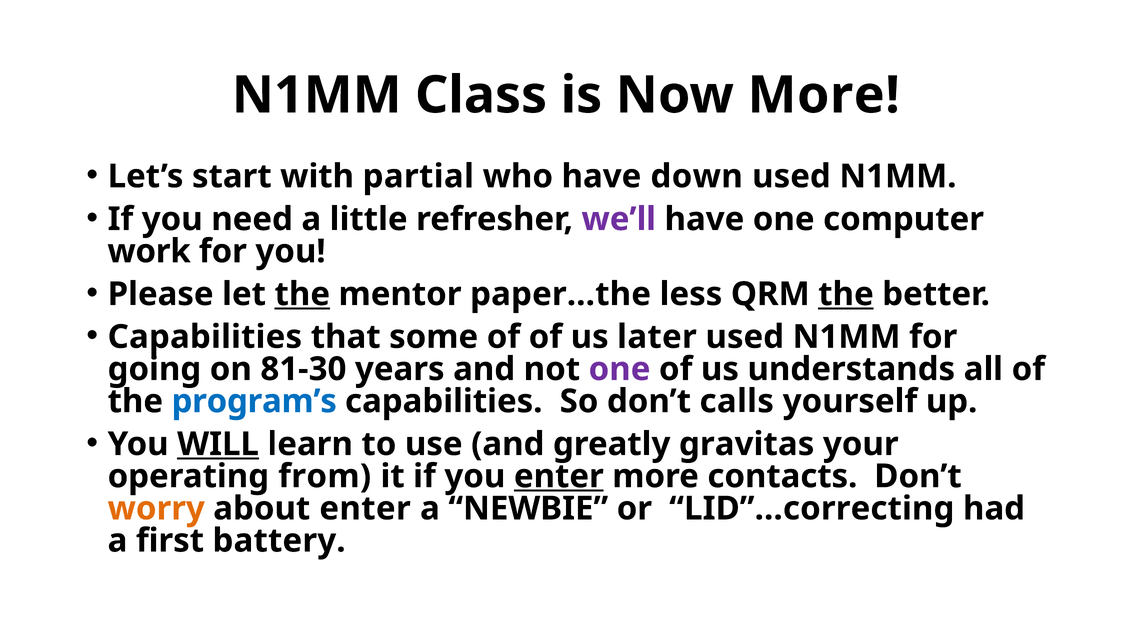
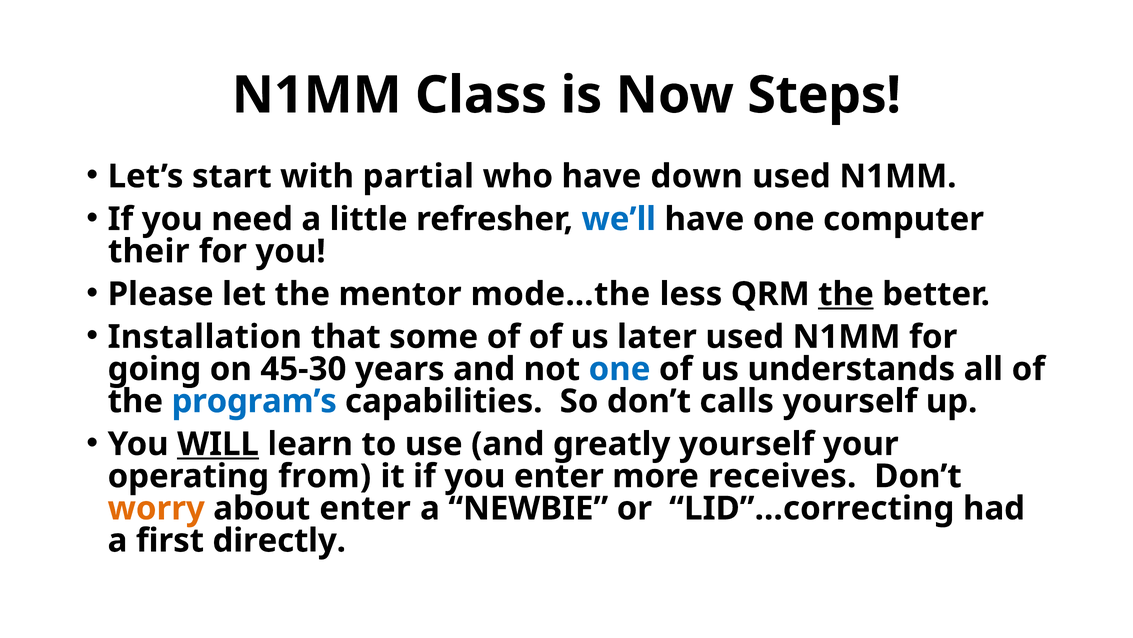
Now More: More -> Steps (824, 95)
we’ll colour: purple -> blue (619, 219)
work: work -> their (149, 251)
the underline: present -> none (302, 294)
paper…the: paper…the -> mode…the (560, 294)
Capabilities: Capabilities -> Installation (205, 337)
81-30: 81-30 -> 45-30 (303, 369)
one colour: purple -> blue (620, 369)
greatly gravitas: gravitas -> yourself (747, 444)
enter underline: present -> none (559, 476)
contacts: contacts -> receives (782, 476)
battery: battery -> directly (279, 540)
